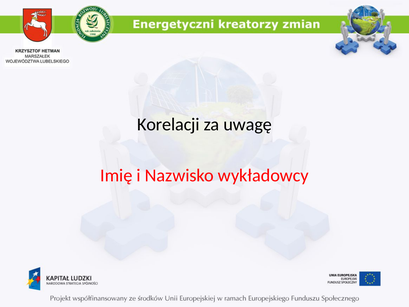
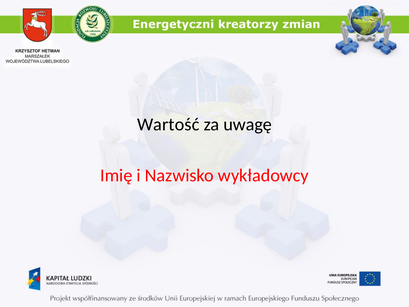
Korelacji: Korelacji -> Wartość (168, 124)
